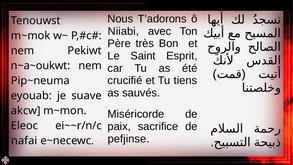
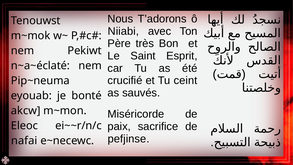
n~a~oukwt: n~a~oukwt -> n~a~éclaté (40, 66)
tiens: tiens -> ceint (185, 80)
suave: suave -> bonté (87, 96)
